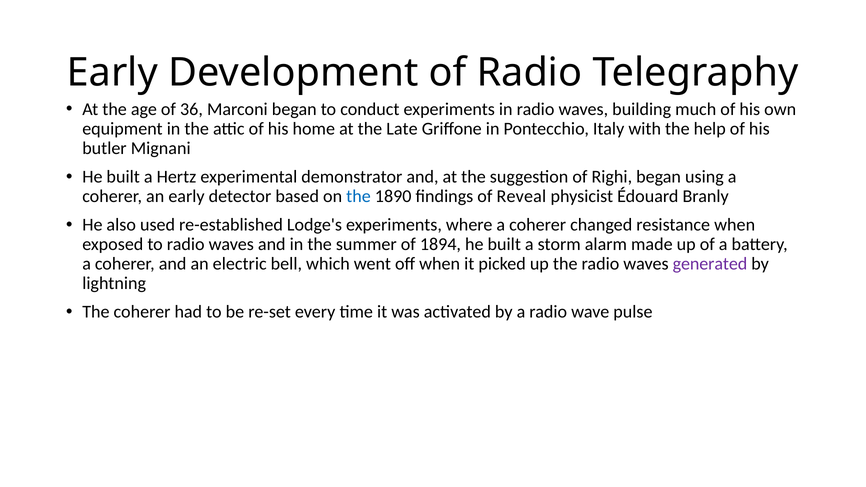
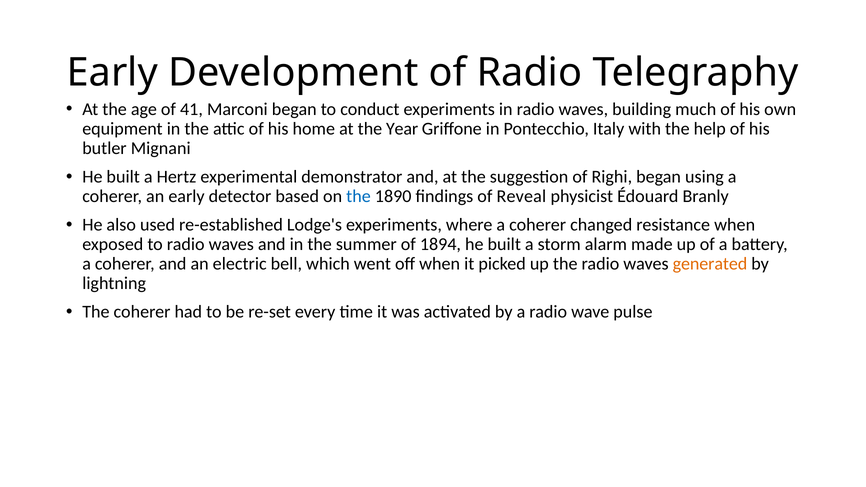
36: 36 -> 41 (191, 109)
Late: Late -> Year (402, 129)
generated colour: purple -> orange (710, 264)
